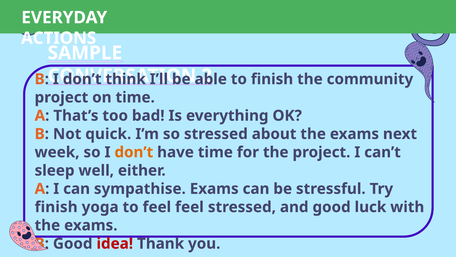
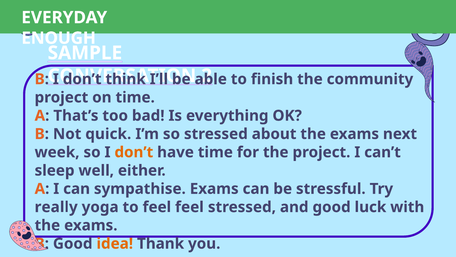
ACTIONS: ACTIONS -> ENOUGH (59, 38)
finish: finish -> really (56, 207)
idea colour: red -> orange (115, 243)
